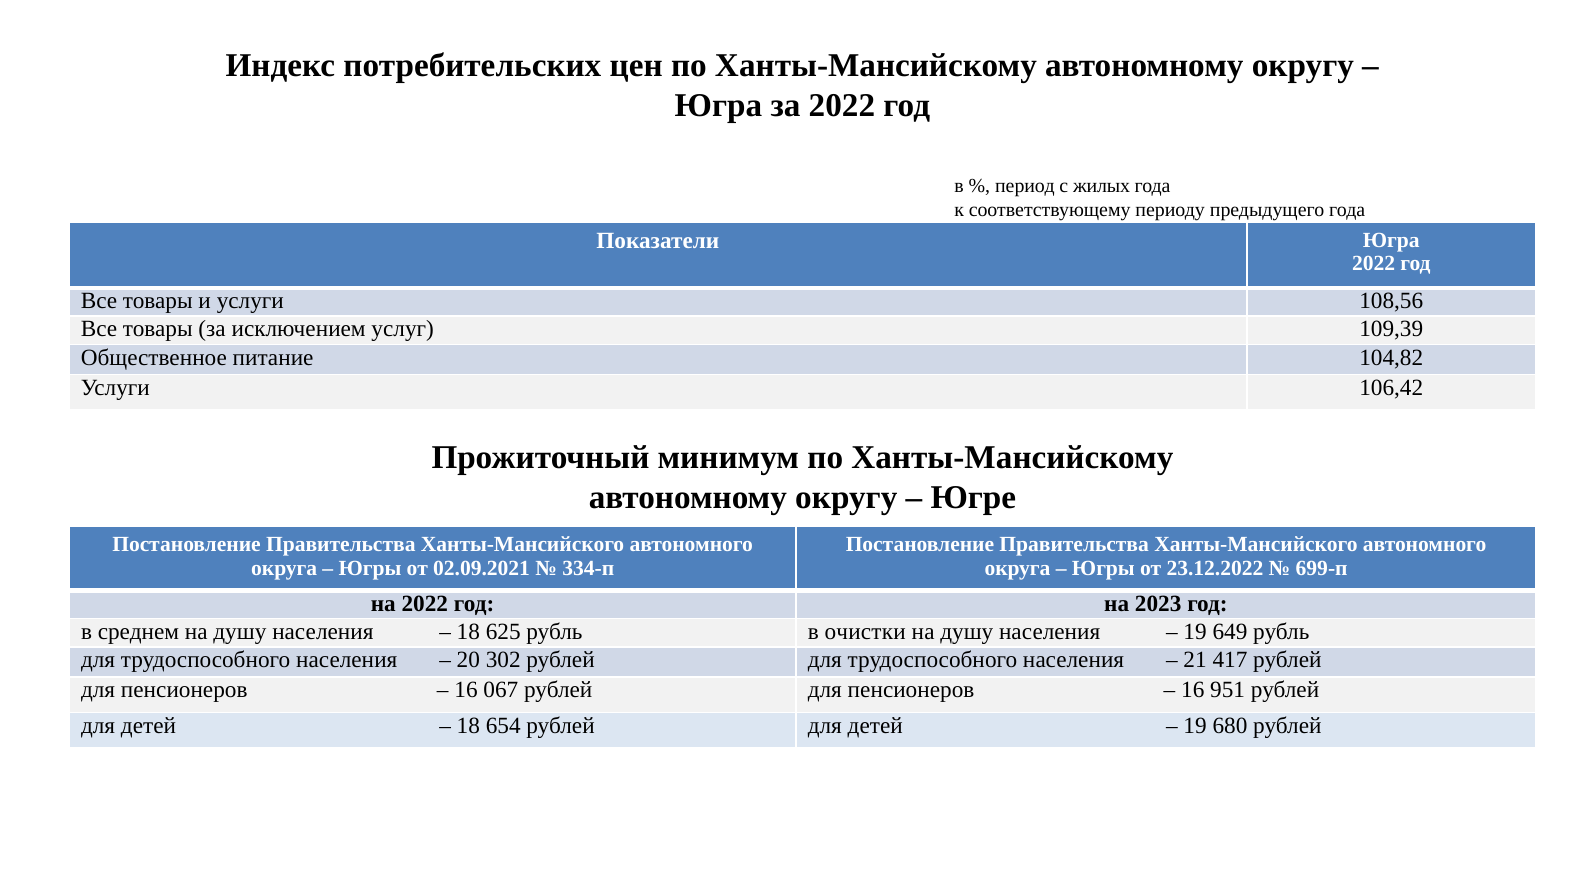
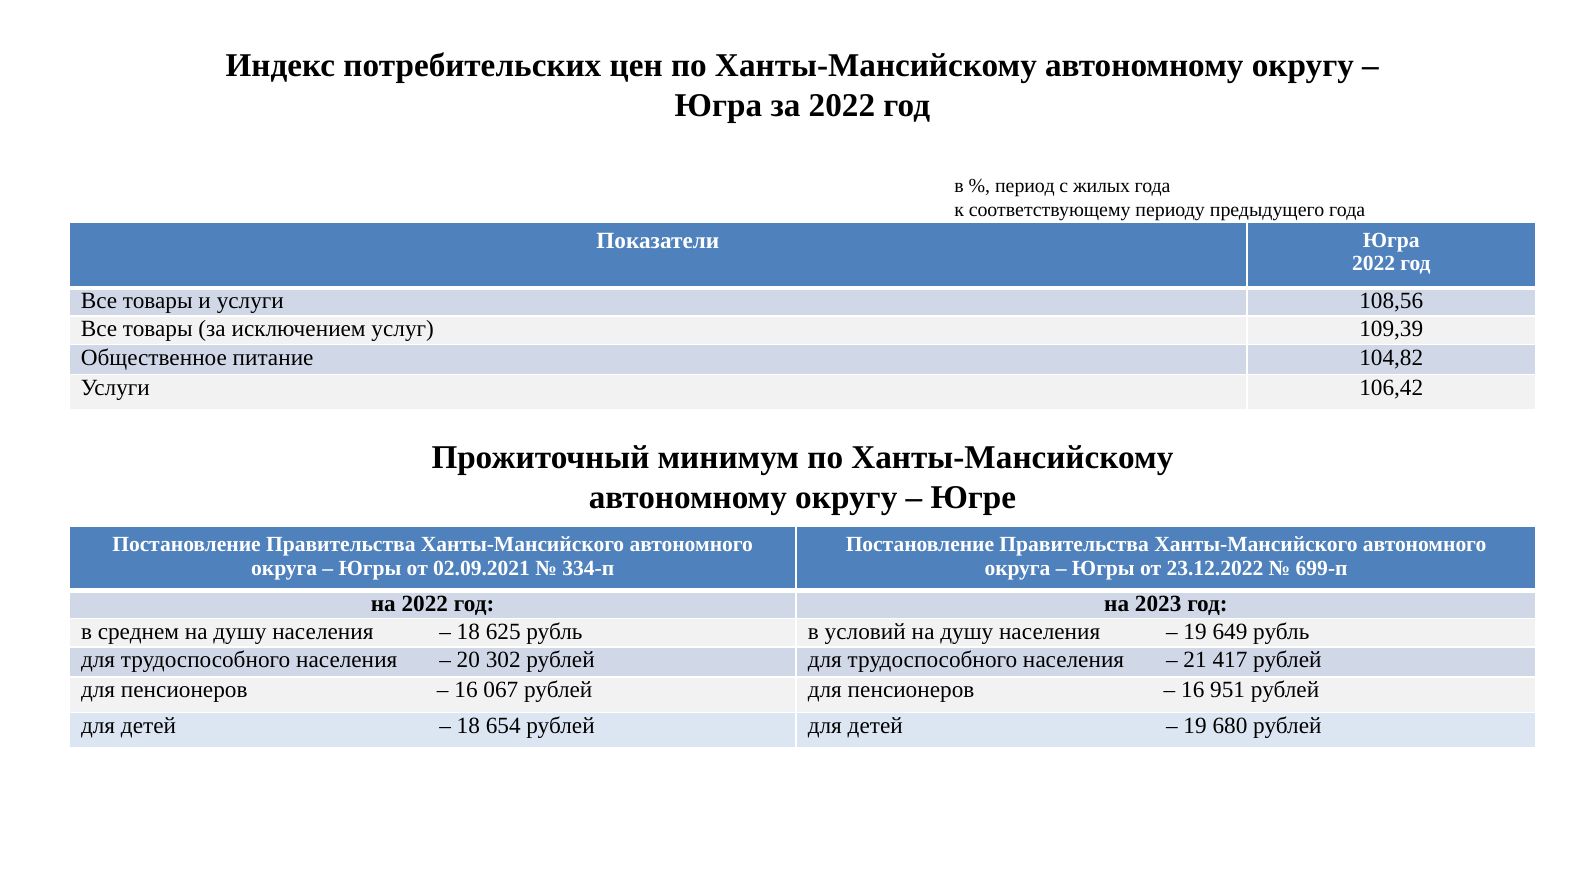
очистки: очистки -> условий (865, 631)
